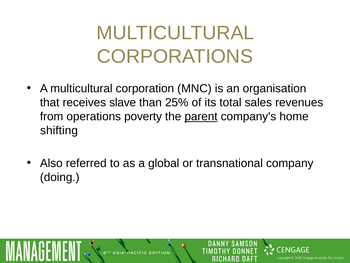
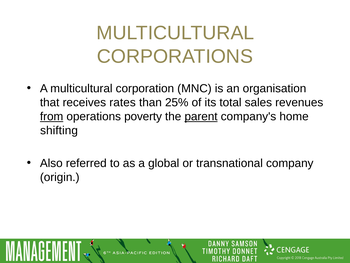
slave: slave -> rates (123, 102)
from underline: none -> present (52, 116)
doing: doing -> origin (60, 177)
